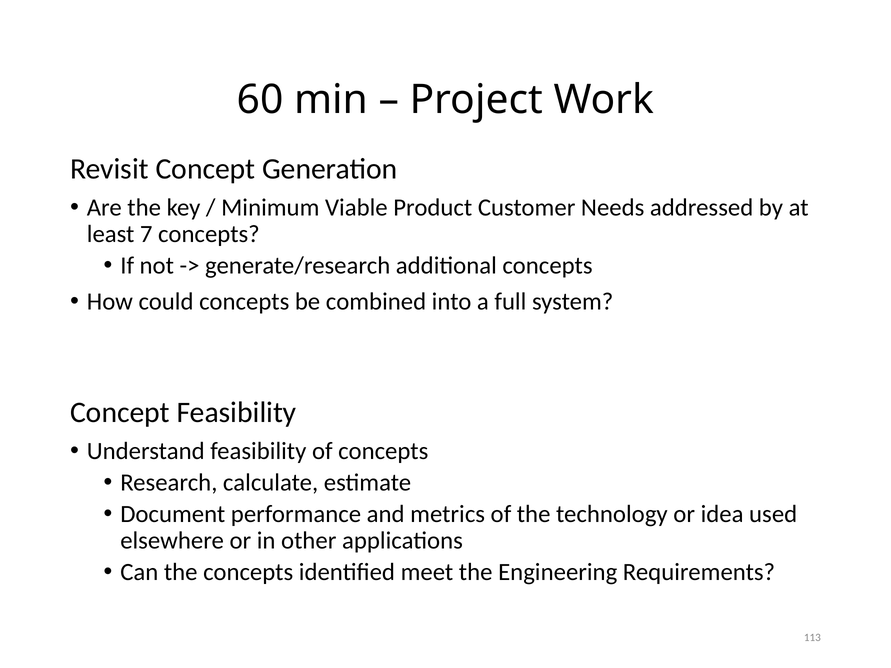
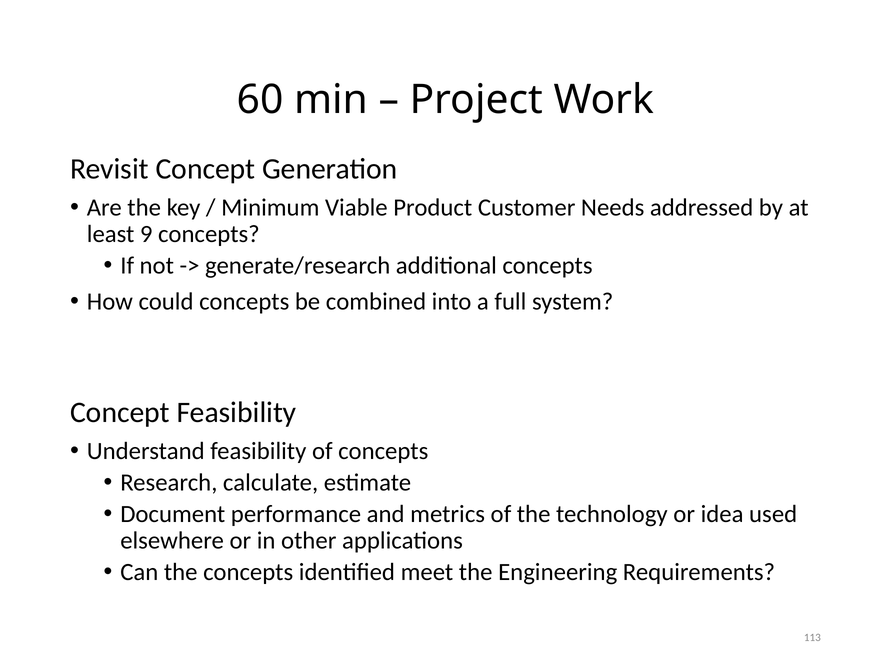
7: 7 -> 9 (146, 234)
